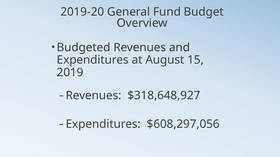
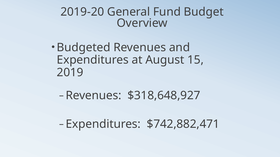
$608,297,056: $608,297,056 -> $742,882,471 (183, 124)
